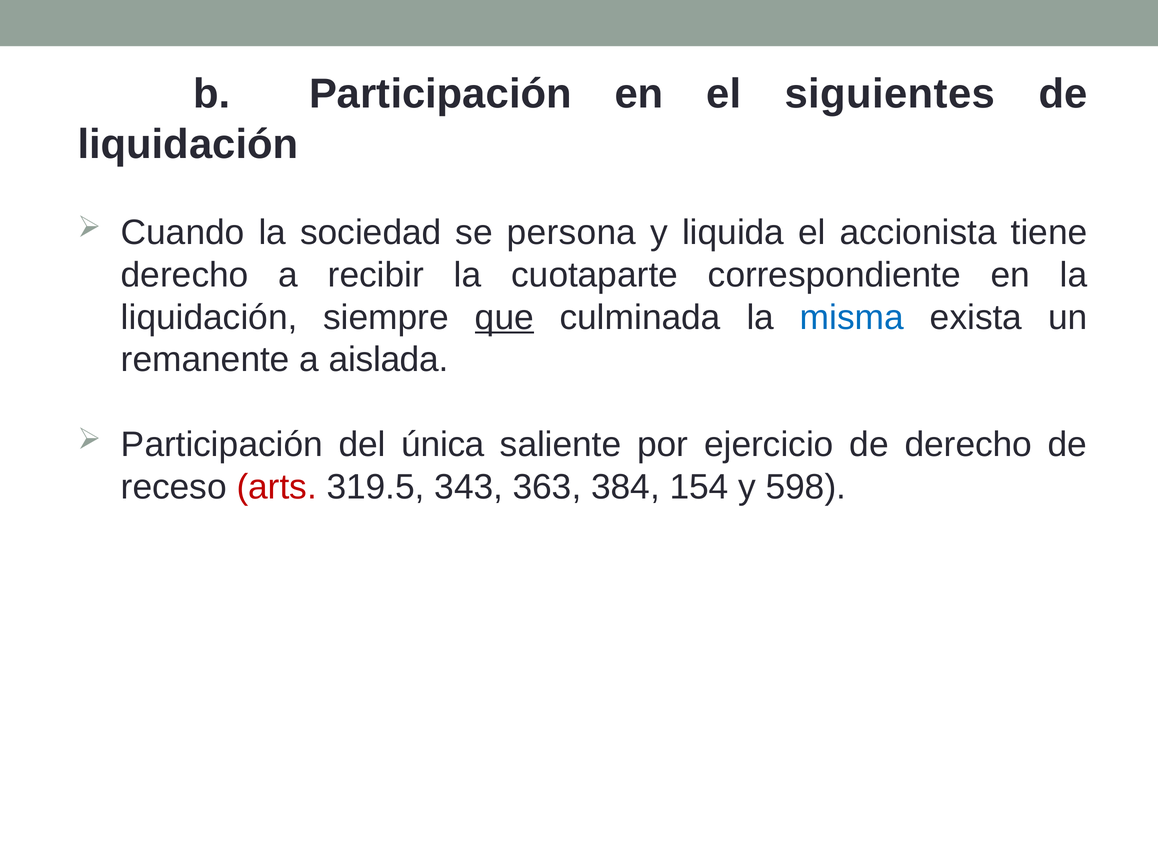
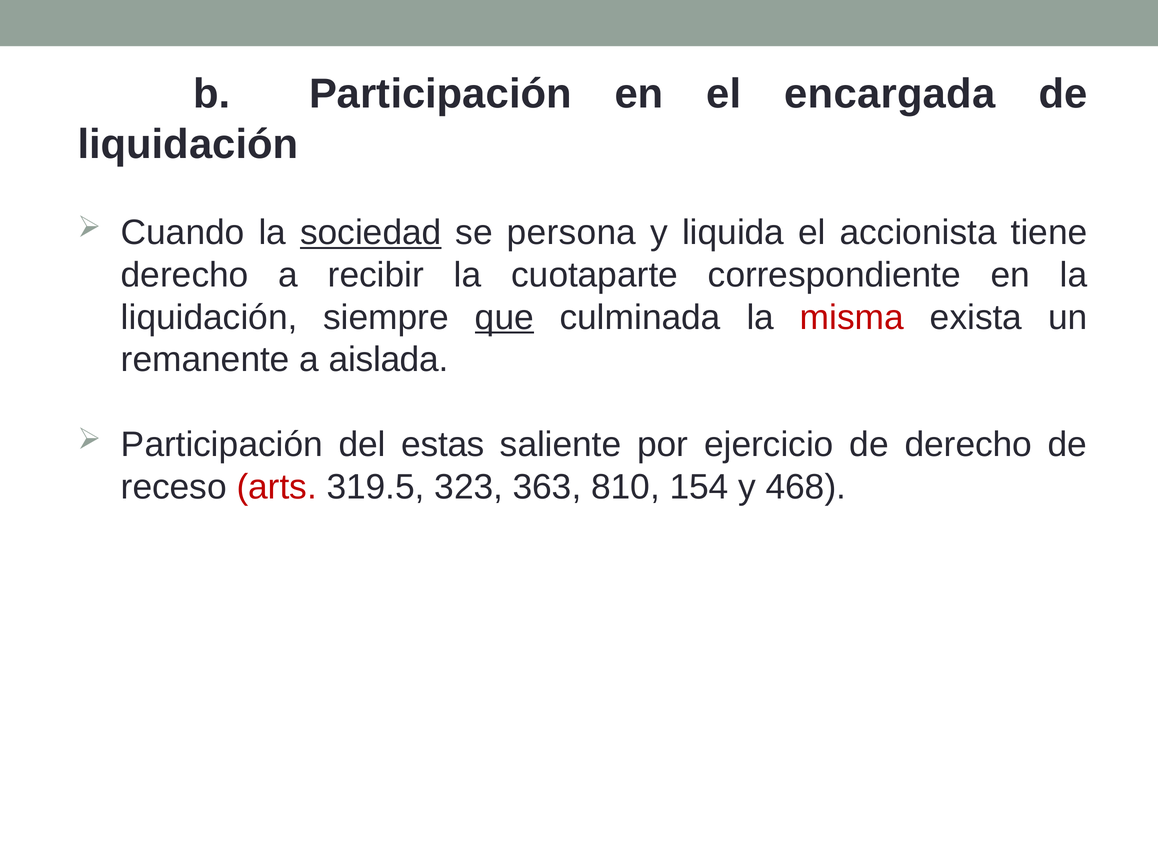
siguientes: siguientes -> encargada (890, 94)
sociedad underline: none -> present (371, 233)
misma colour: blue -> red (852, 318)
única: única -> estas (443, 445)
343: 343 -> 323 (469, 487)
384: 384 -> 810 (626, 487)
598: 598 -> 468 (806, 487)
